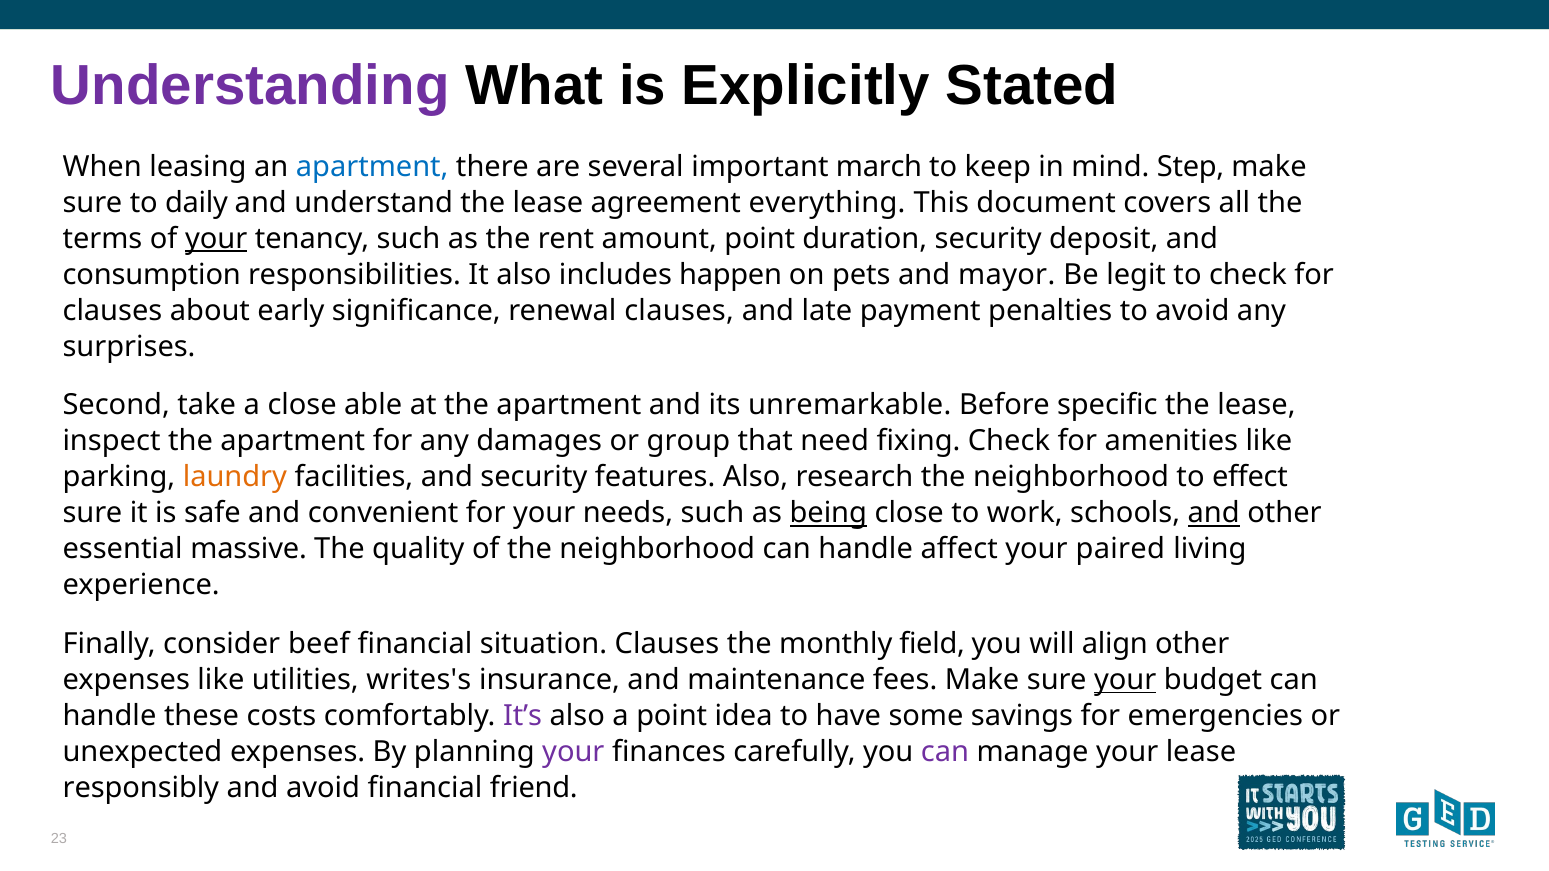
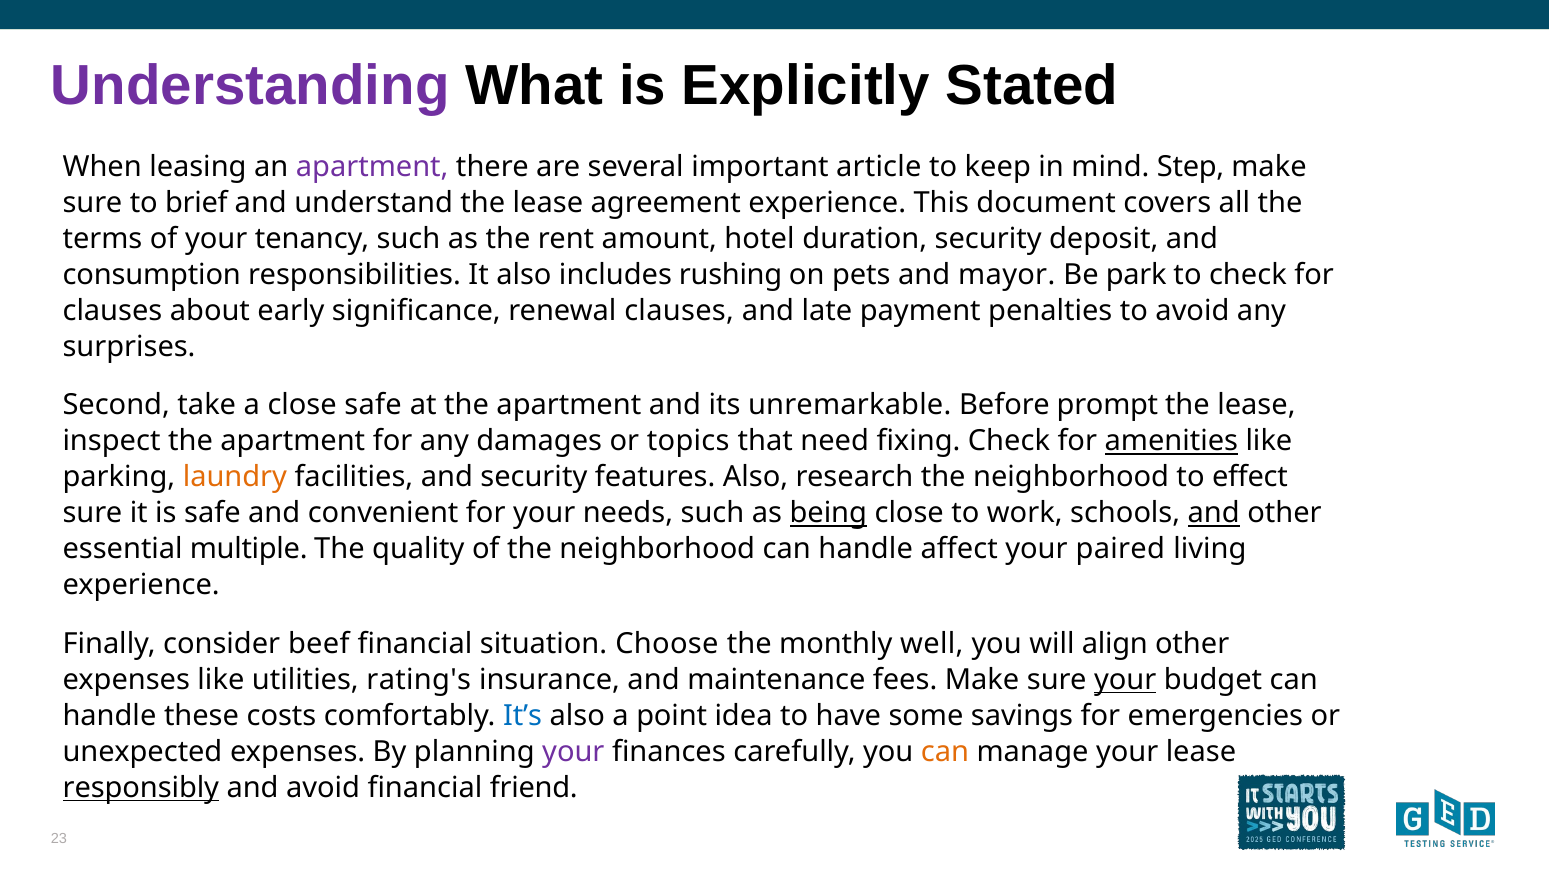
apartment colour: blue -> purple (372, 167)
march: march -> article (879, 167)
daily: daily -> brief (196, 203)
agreement everything: everything -> experience (827, 203)
your underline: present -> none (216, 239)
amount point: point -> hotel (760, 239)
happen: happen -> rushing (731, 275)
legit: legit -> park (1136, 275)
close able: able -> safe (373, 405)
specific: specific -> prompt (1107, 405)
group: group -> topics (688, 441)
amenities underline: none -> present (1171, 441)
massive: massive -> multiple (249, 550)
situation Clauses: Clauses -> Choose (667, 644)
field: field -> well (932, 644)
writes's: writes's -> rating's (419, 680)
It’s colour: purple -> blue (523, 716)
can colour: purple -> orange (945, 752)
responsibly underline: none -> present (141, 788)
